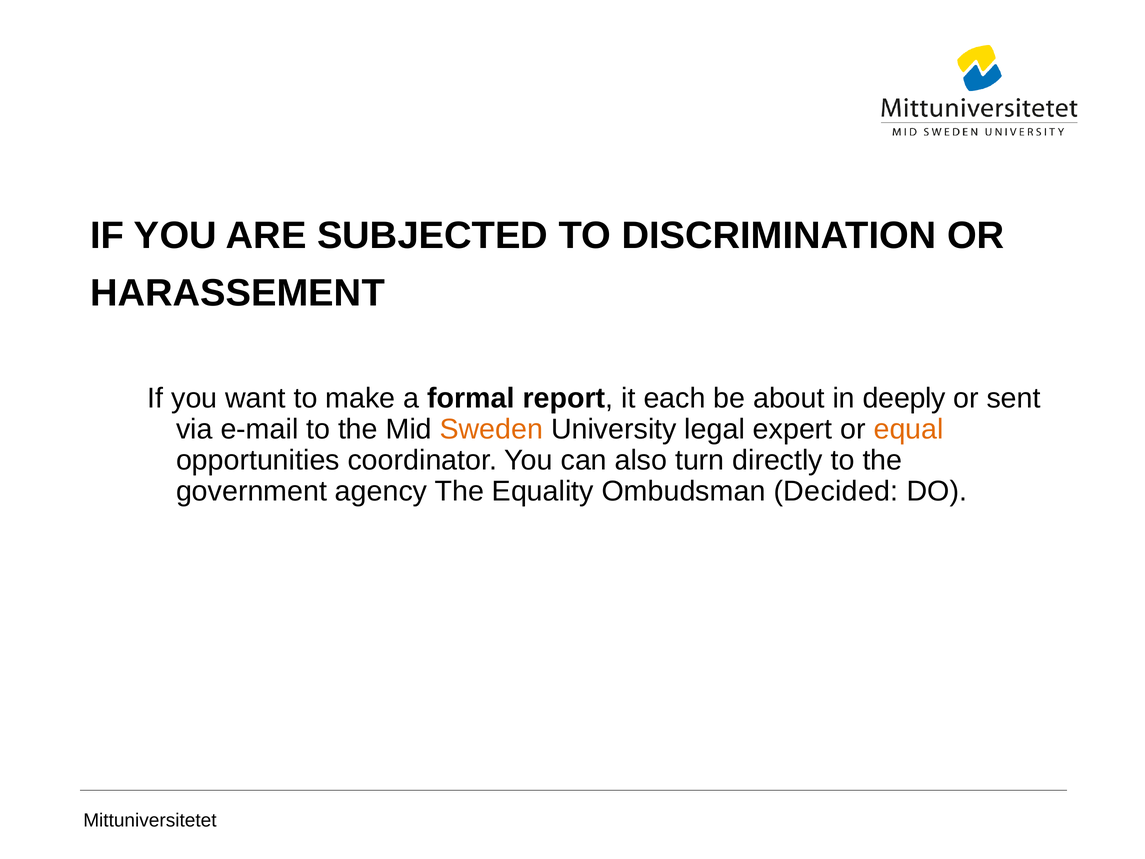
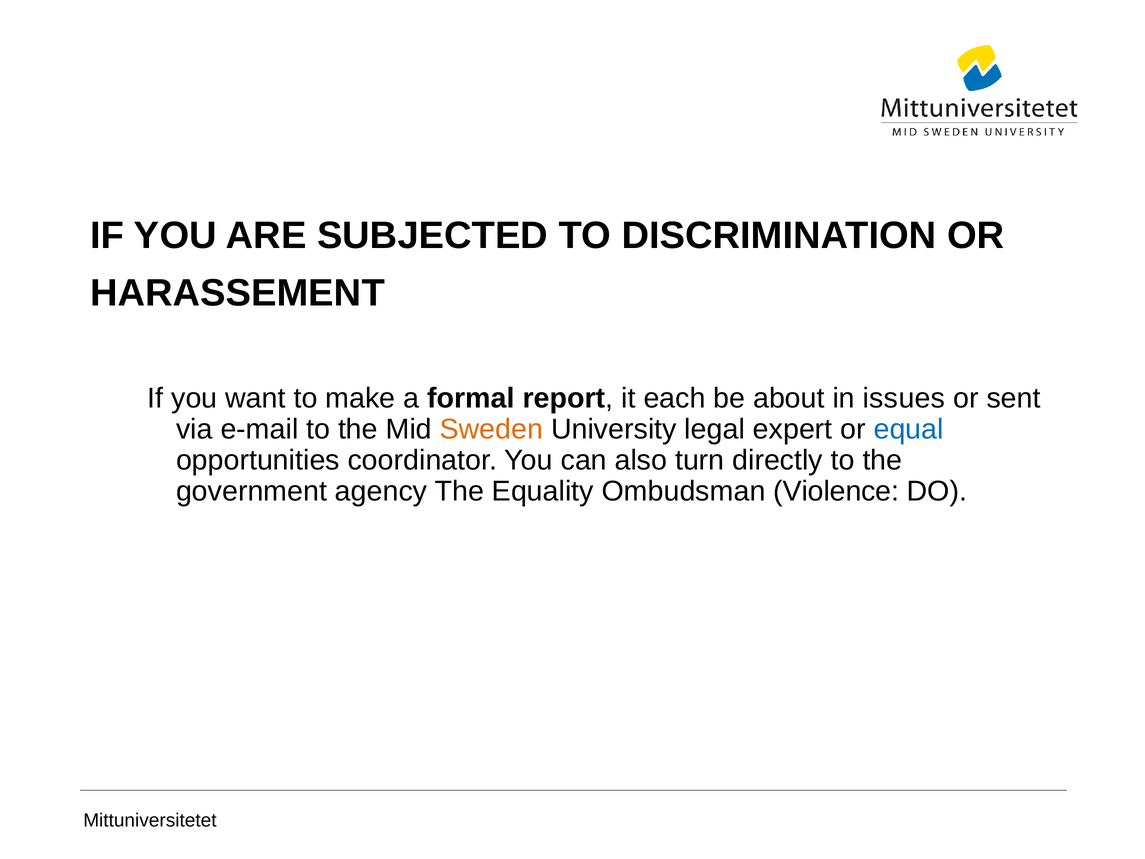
deeply: deeply -> issues (904, 398)
equal colour: orange -> blue (909, 429)
Decided: Decided -> Violence (836, 491)
